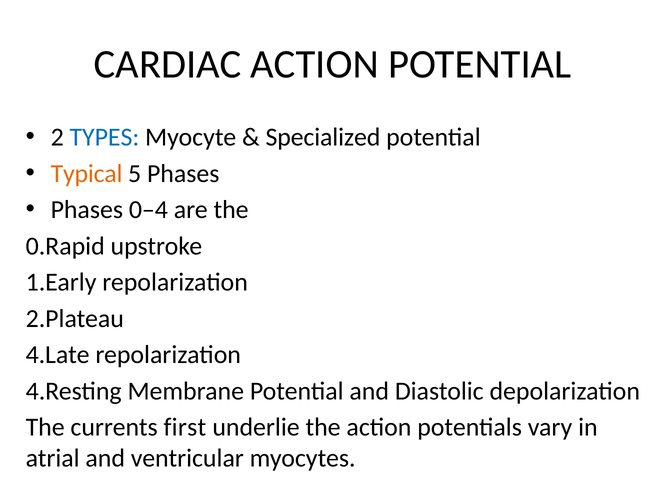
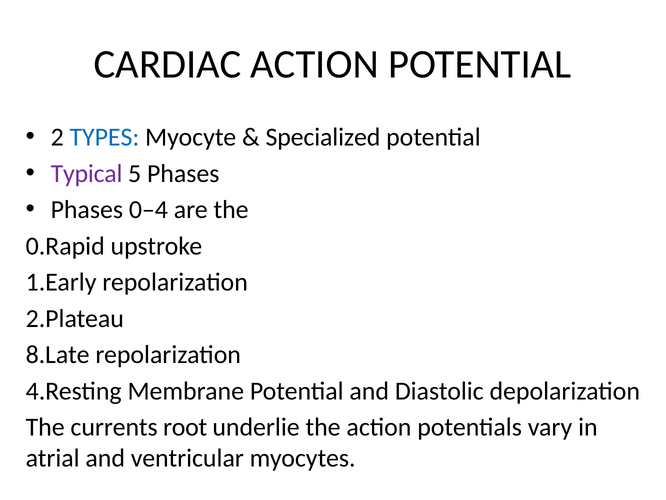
Typical colour: orange -> purple (87, 173)
4.Late: 4.Late -> 8.Late (58, 354)
first: first -> root (185, 427)
